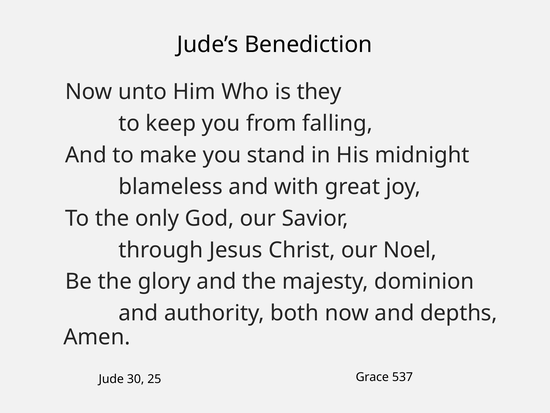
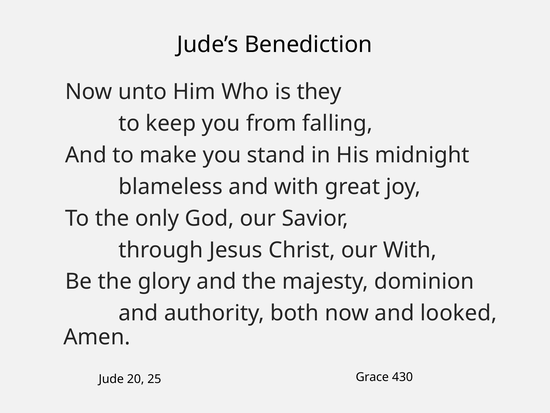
our Noel: Noel -> With (410, 250)
depths: depths -> looked (459, 313)
30: 30 -> 20 (136, 379)
537: 537 -> 430 (403, 377)
